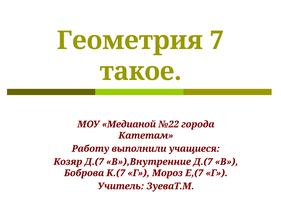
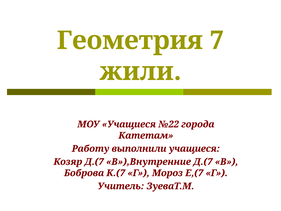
такое: такое -> жили (140, 71)
МОУ Медианой: Медианой -> Учащиеся (129, 124)
